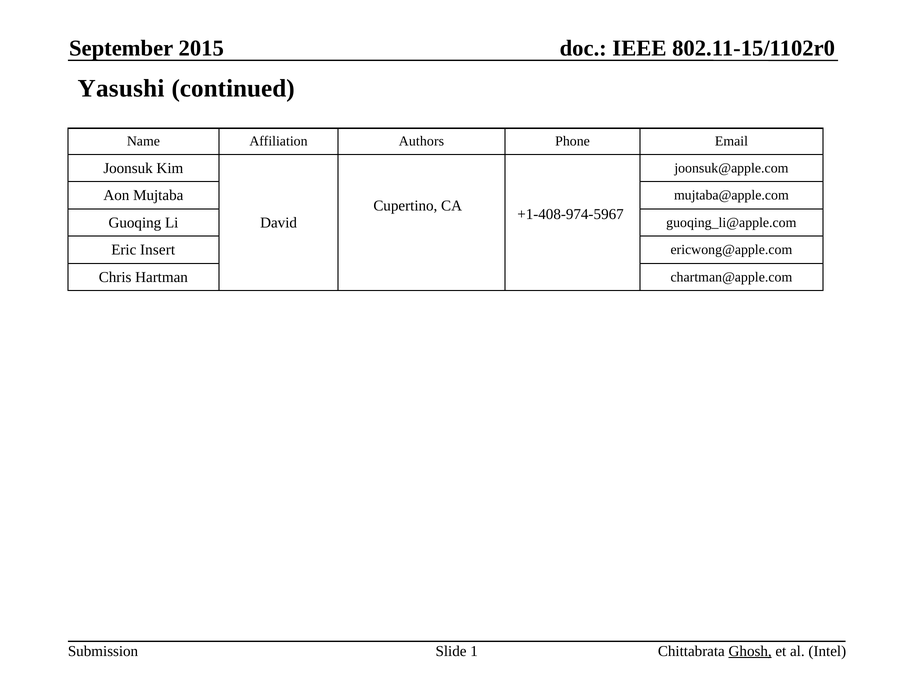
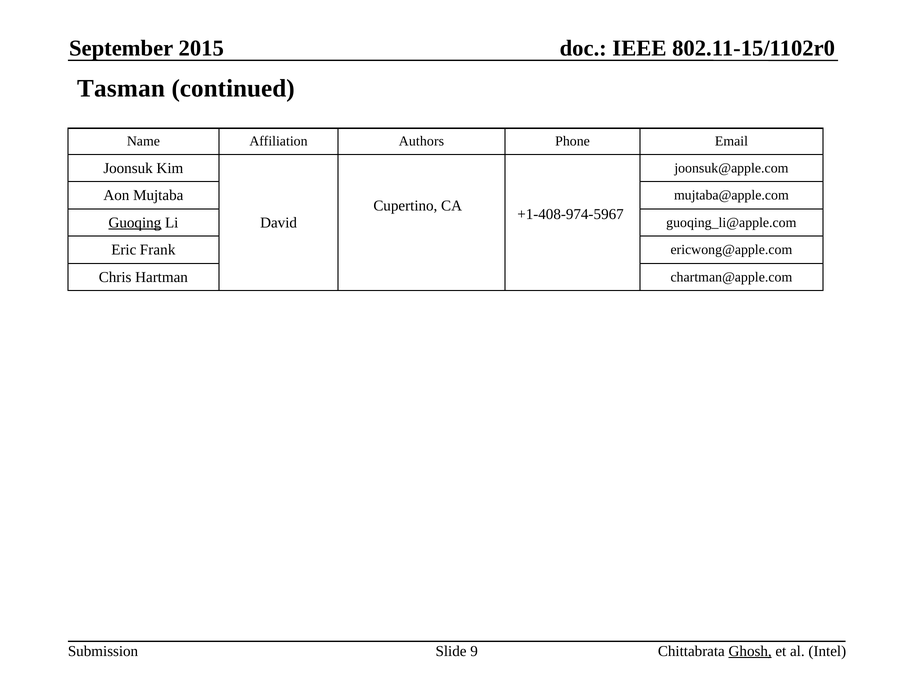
Yasushi: Yasushi -> Tasman (121, 89)
Guoqing underline: none -> present (135, 223)
Insert: Insert -> Frank (158, 250)
1: 1 -> 9 (474, 652)
